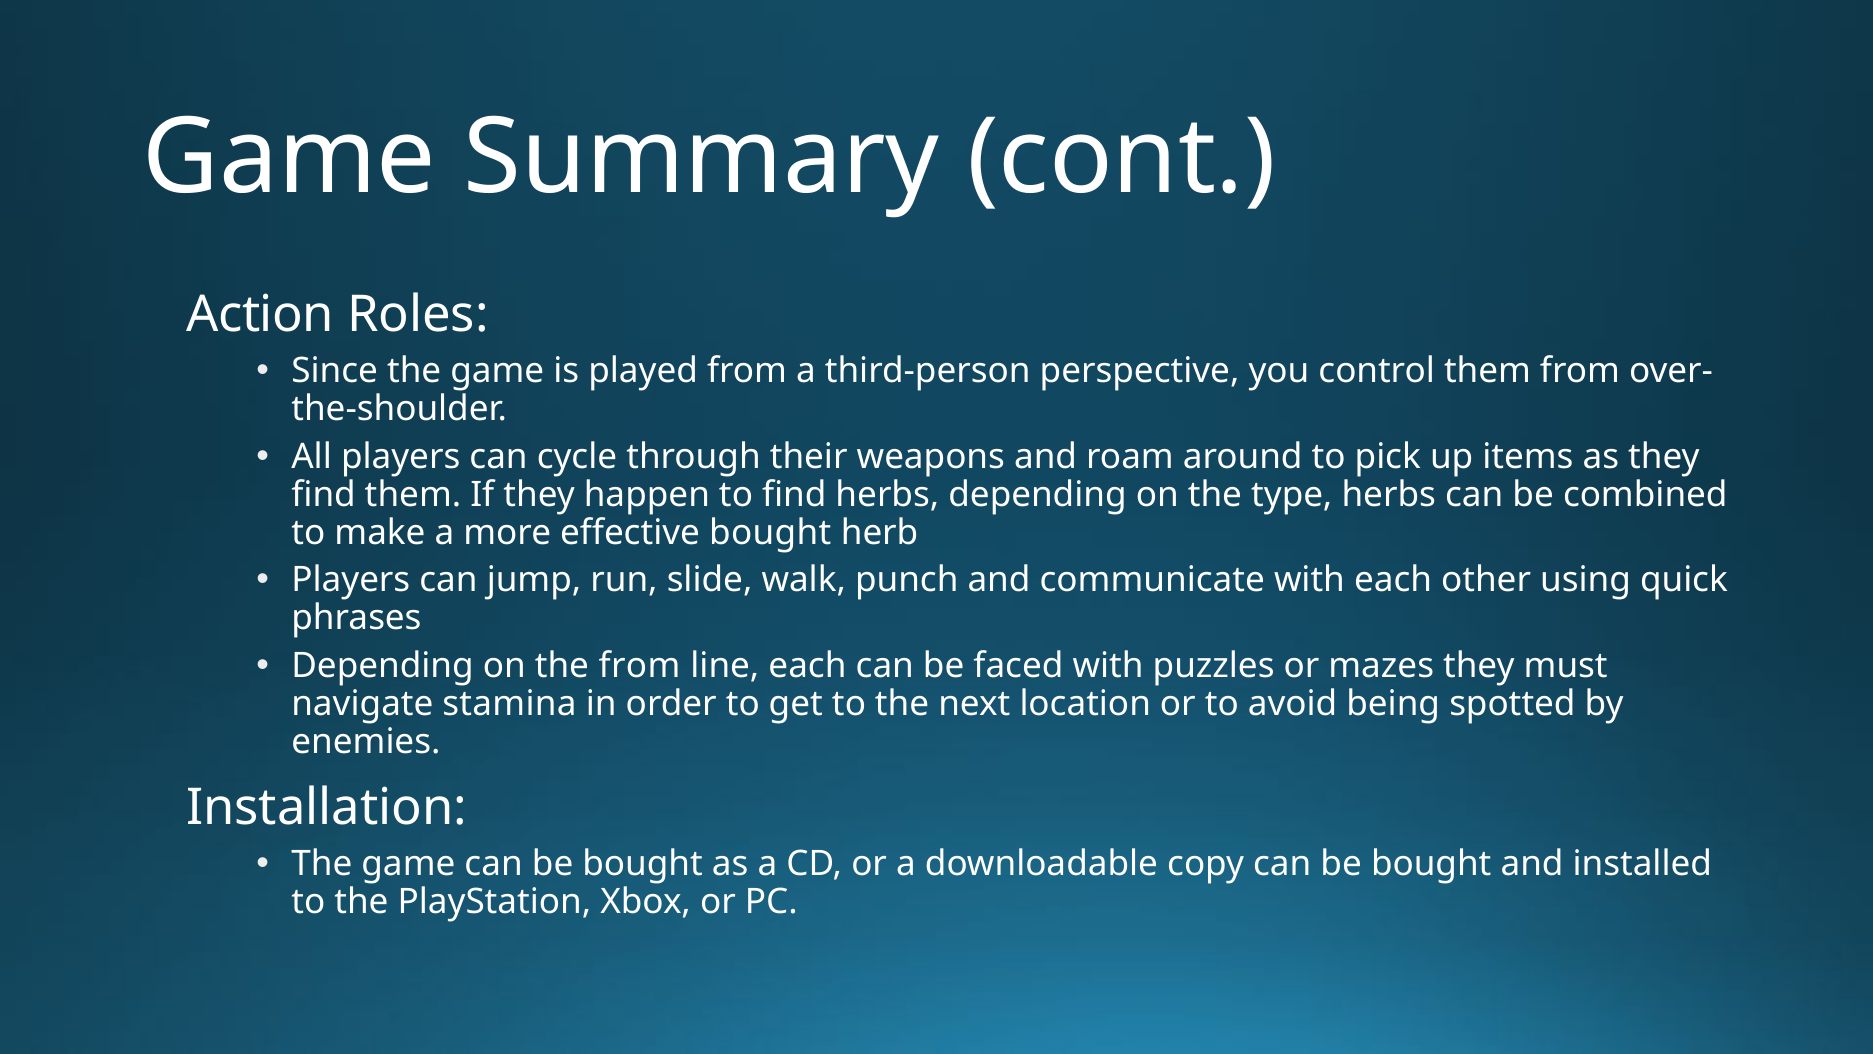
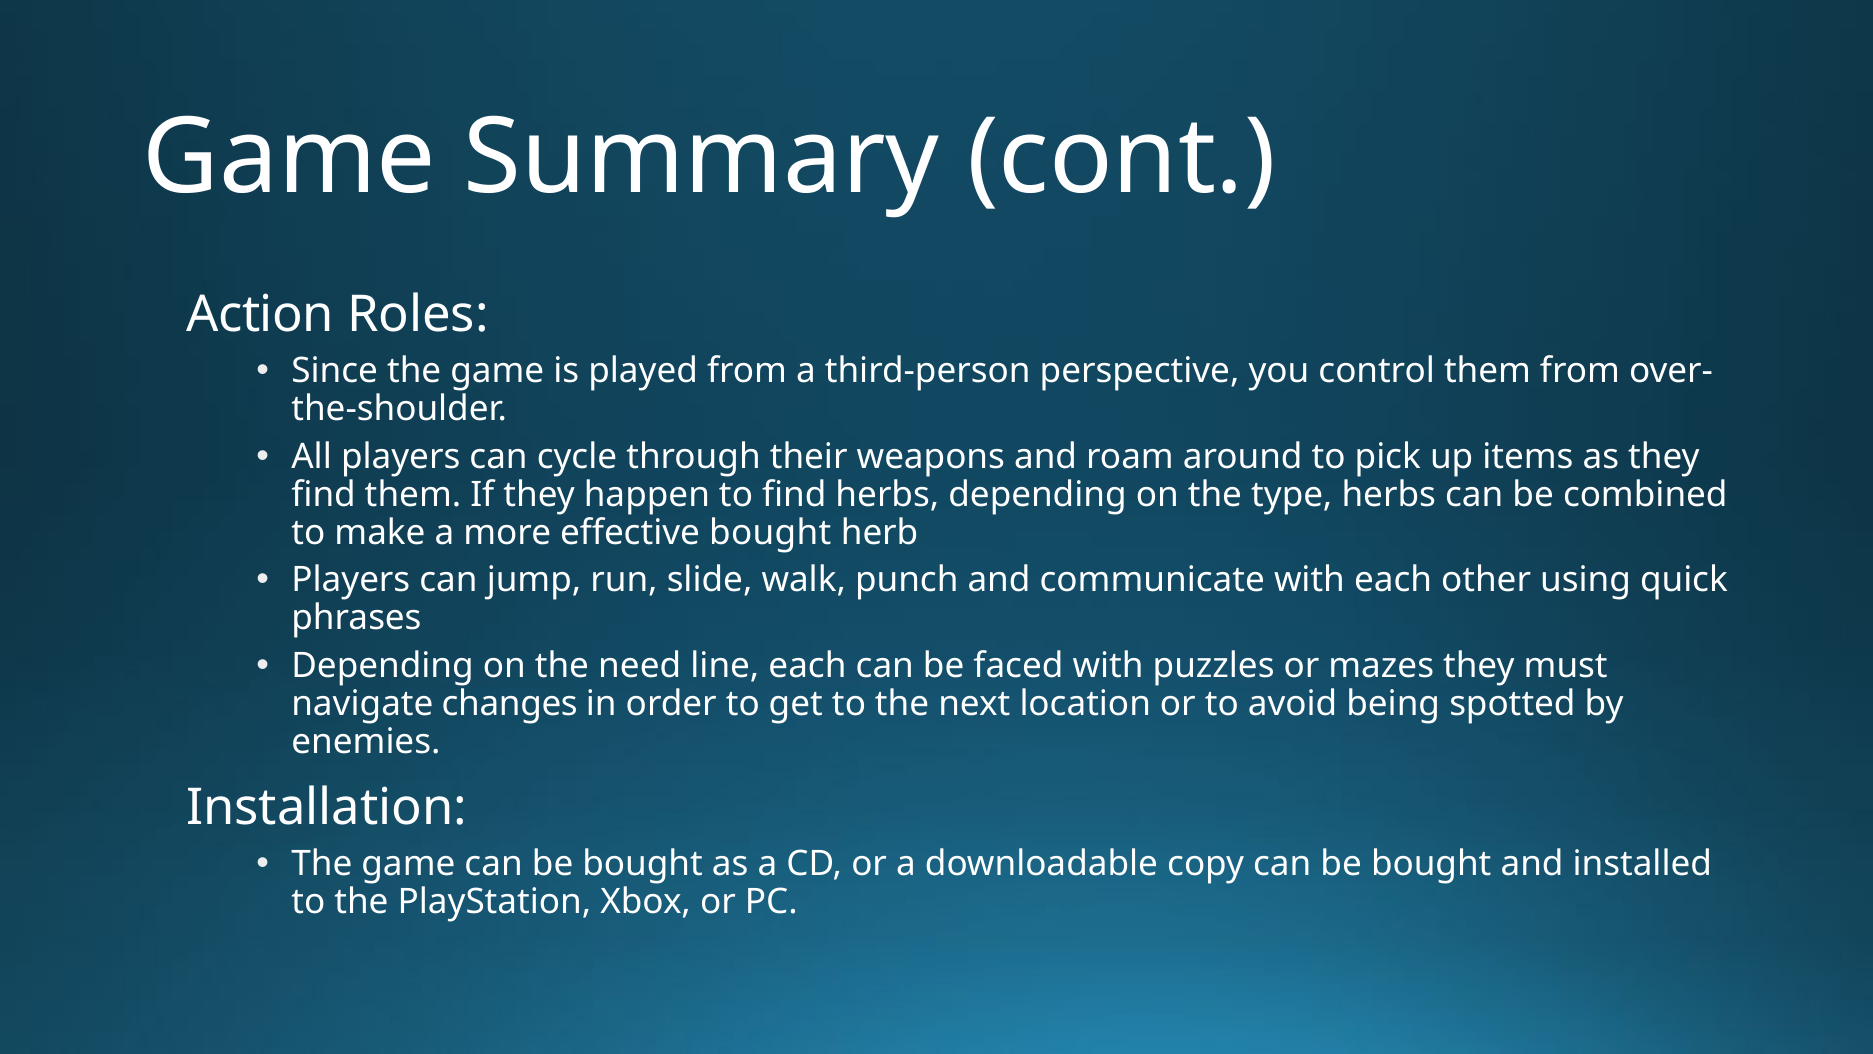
the from: from -> need (640, 666)
stamina: stamina -> changes (510, 703)
